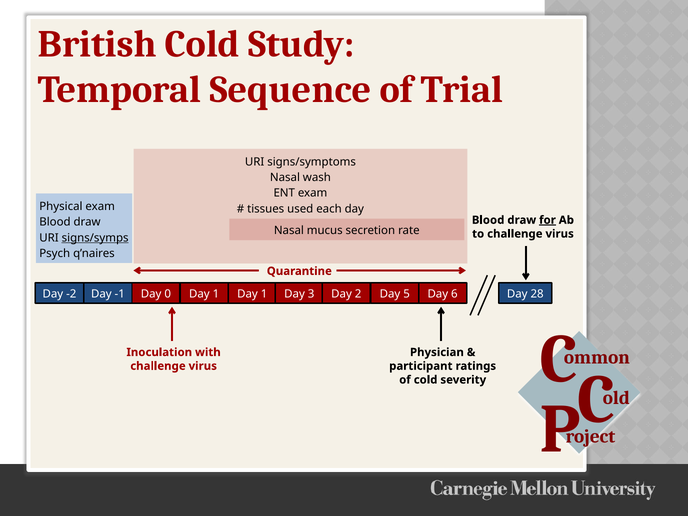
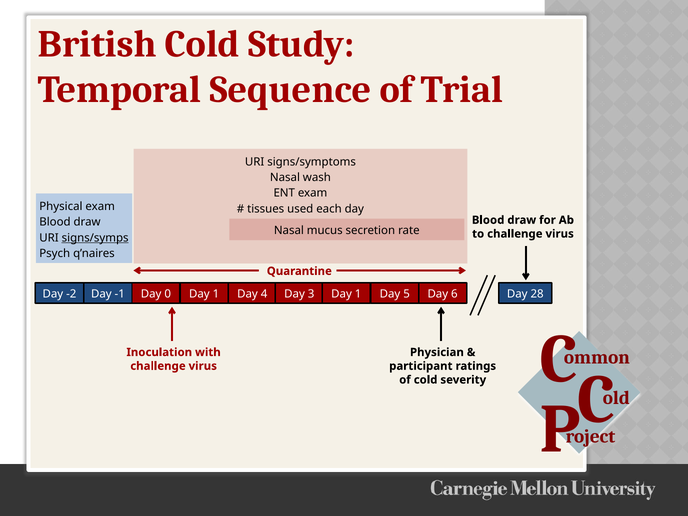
for underline: present -> none (547, 220)
1 Day 1: 1 -> 4 (264, 294)
3 Day 2: 2 -> 1 (358, 294)
